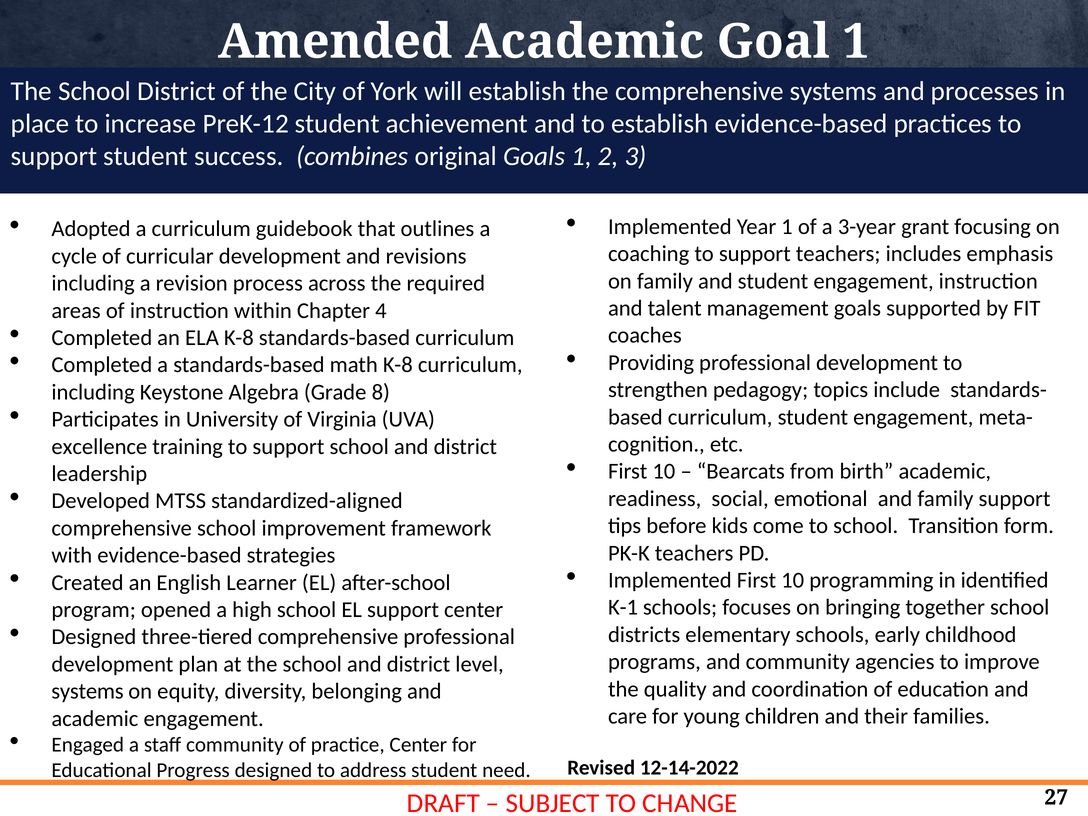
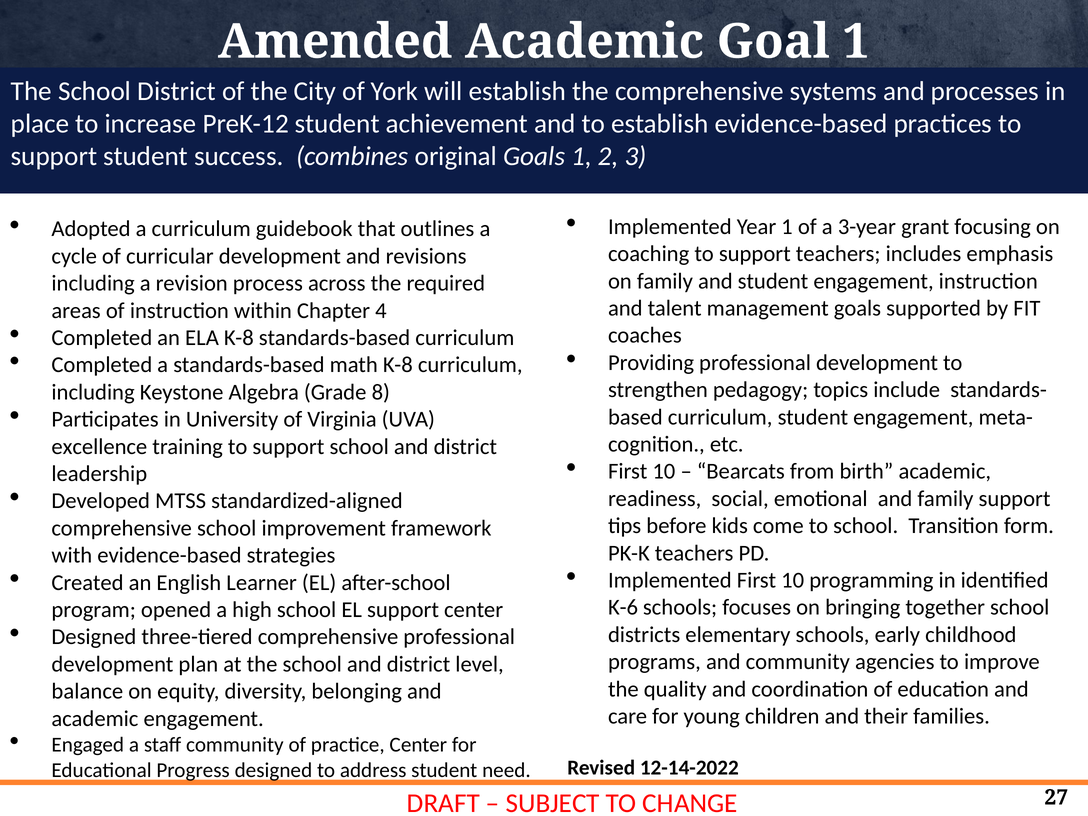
K-1: K-1 -> K-6 (623, 607)
systems: systems -> balance (87, 691)
